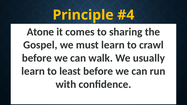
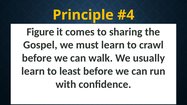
Atone: Atone -> Figure (40, 32)
